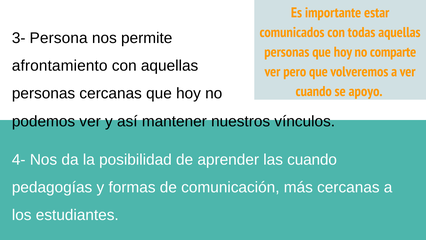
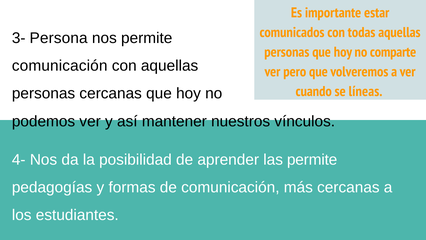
afrontamiento: afrontamiento -> comunicación (60, 66)
apoyo: apoyo -> líneas (366, 91)
las cuando: cuando -> permite (312, 159)
